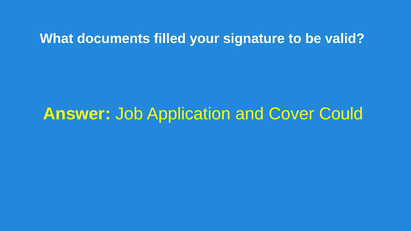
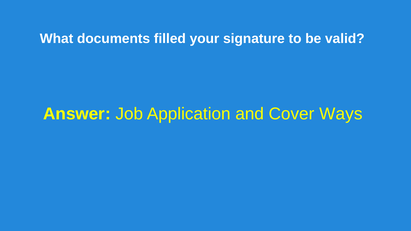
Could: Could -> Ways (341, 114)
